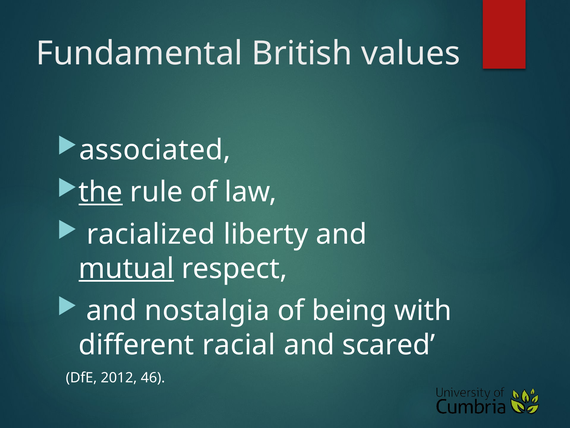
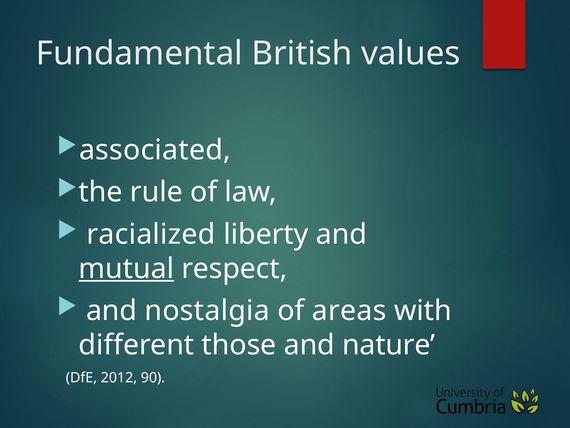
the underline: present -> none (101, 192)
being: being -> areas (349, 310)
racial: racial -> those (239, 345)
scared: scared -> nature (389, 345)
46: 46 -> 90 (153, 377)
